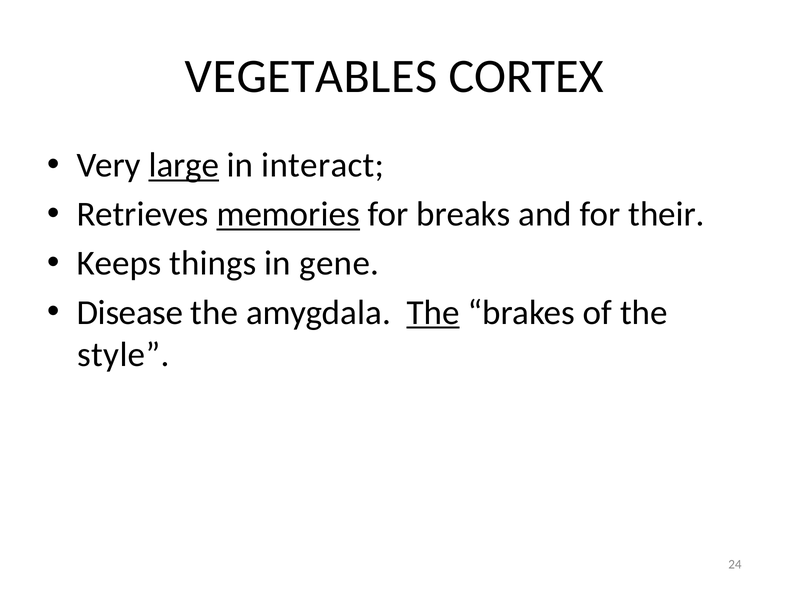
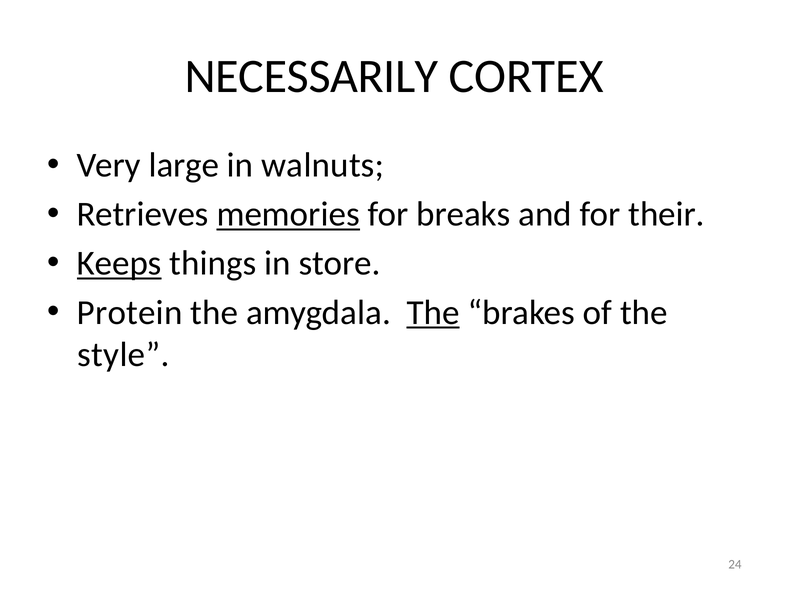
VEGETABLES: VEGETABLES -> NECESSARILY (312, 76)
large underline: present -> none (184, 166)
interact: interact -> walnuts (323, 166)
Keeps underline: none -> present (119, 264)
gene: gene -> store (340, 264)
Disease: Disease -> Protein (130, 313)
